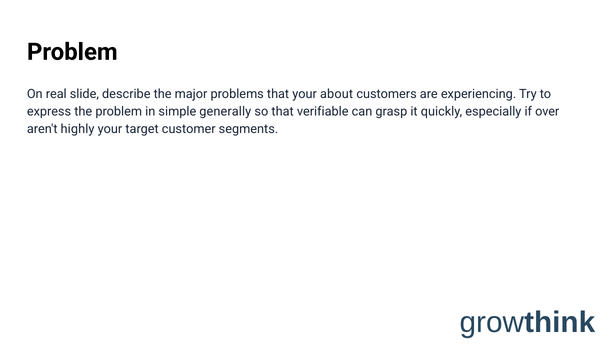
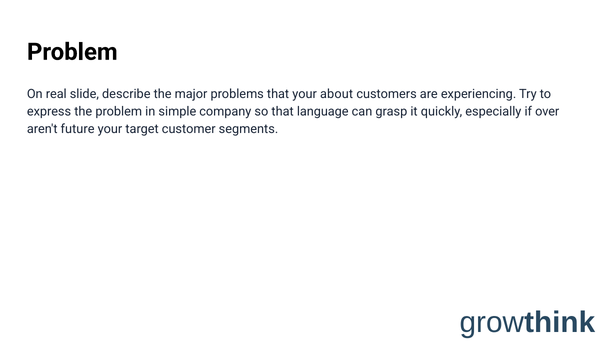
generally: generally -> company (225, 111)
verifiable: verifiable -> language (323, 111)
highly: highly -> future (78, 129)
